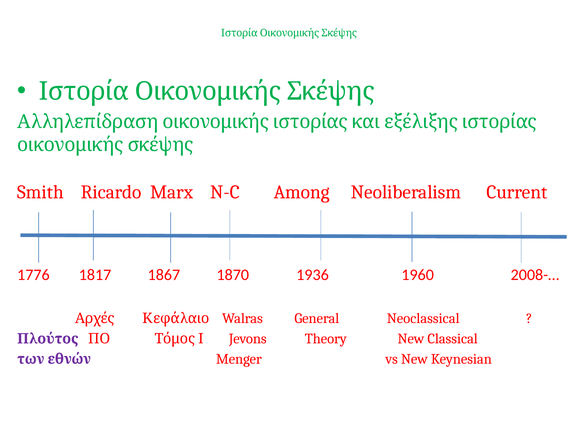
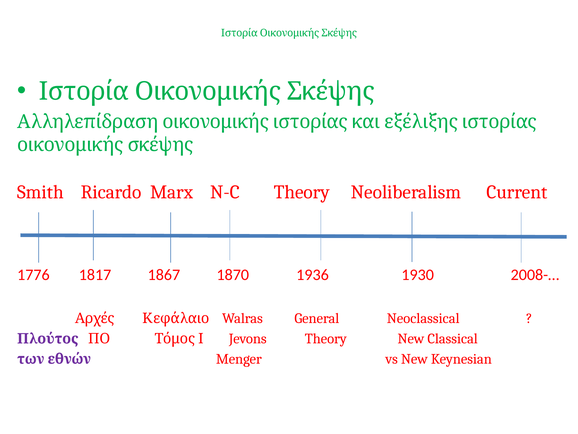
N-C Among: Among -> Theory (302, 192)
1960: 1960 -> 1930 (418, 275)
